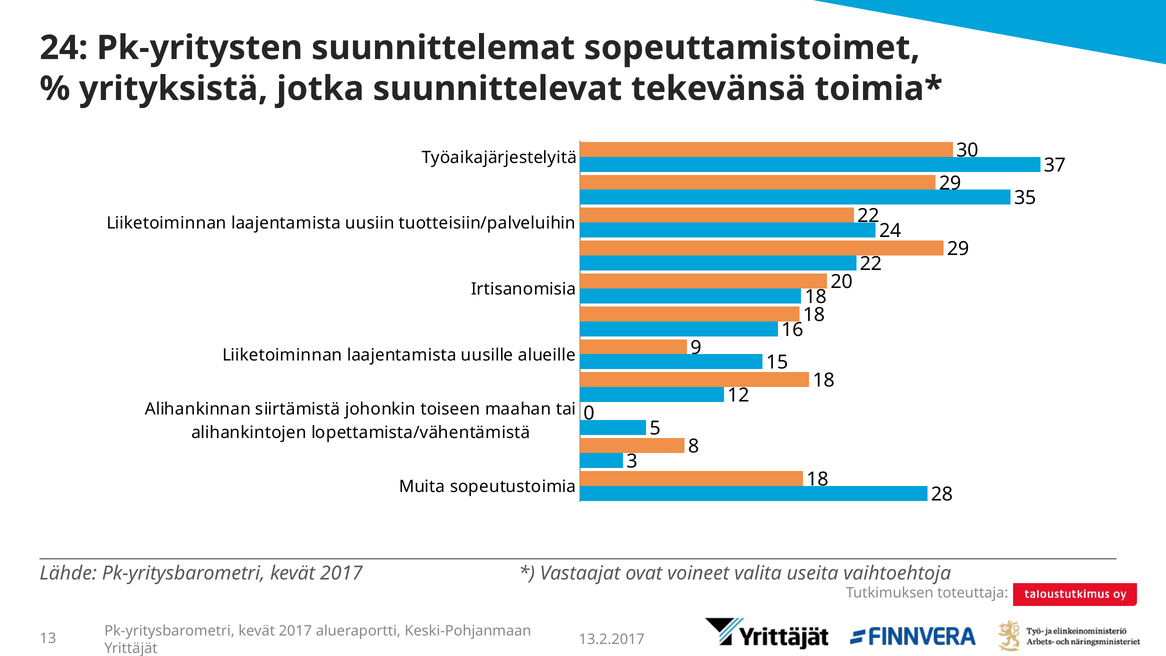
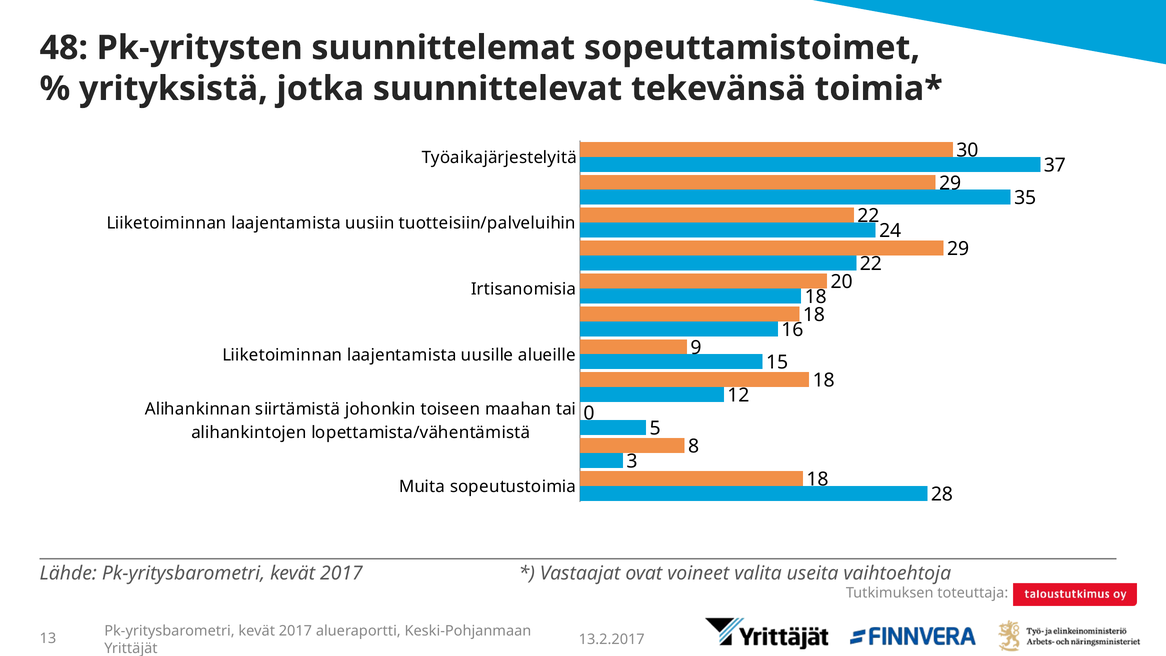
24: 24 -> 48 (64, 48)
